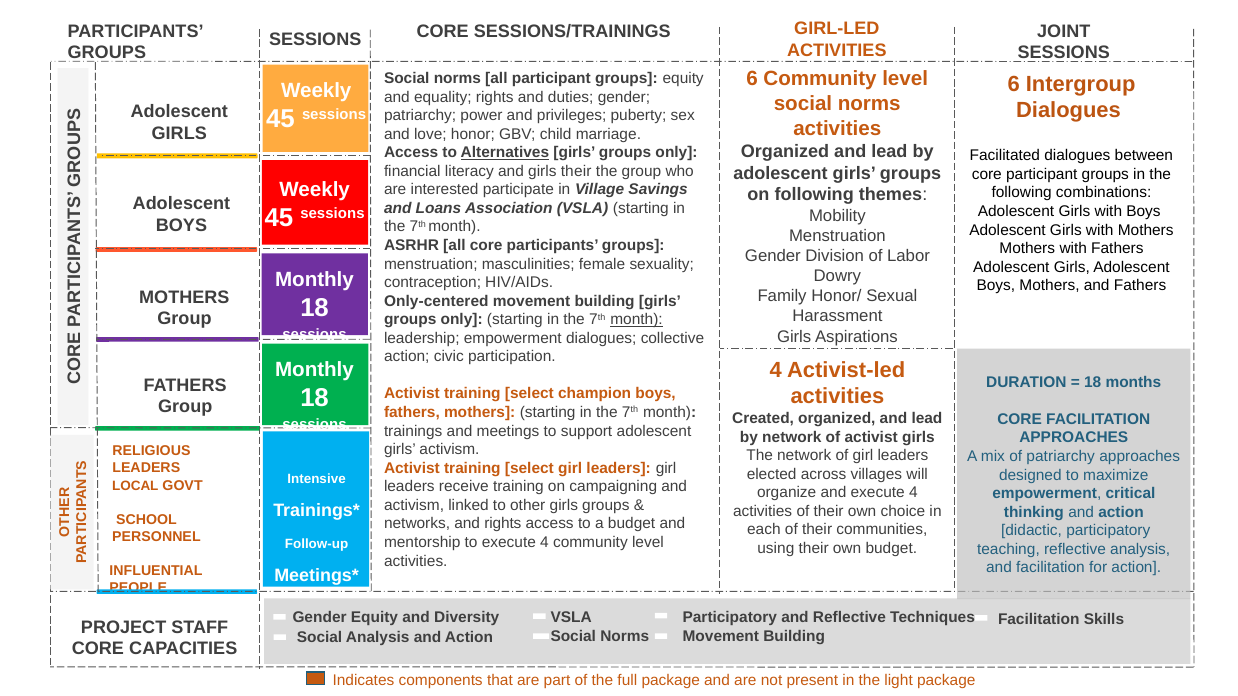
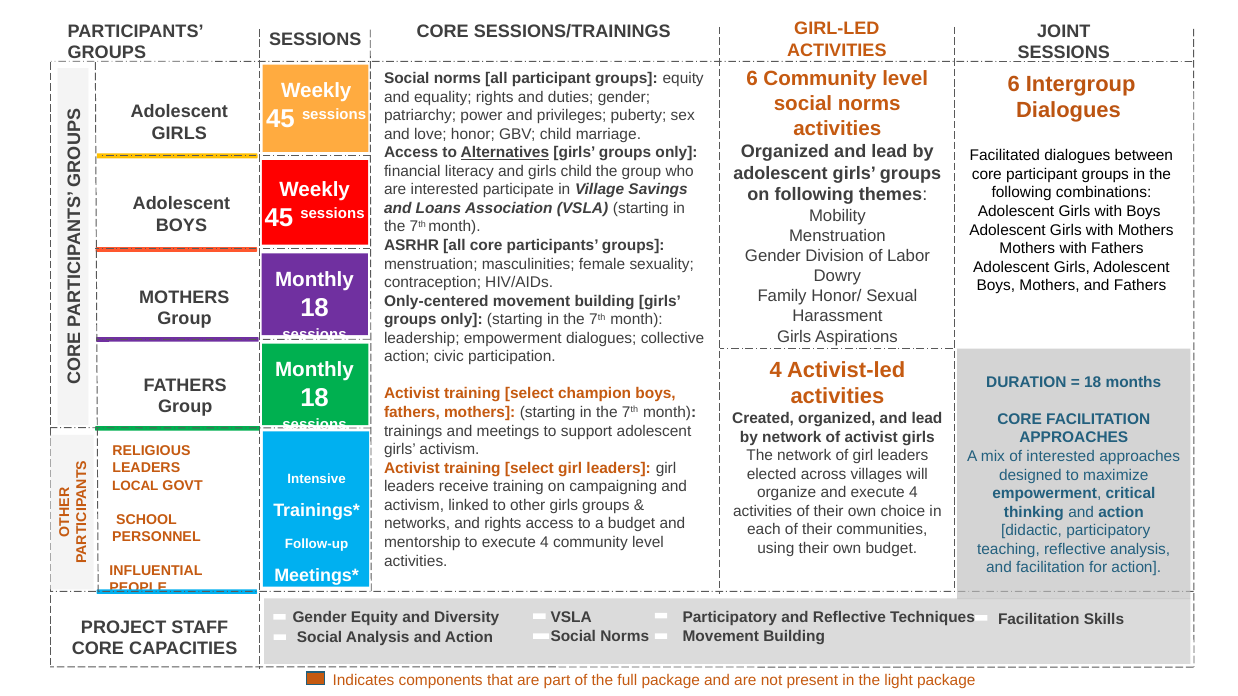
girls their: their -> child (576, 171)
month underline: present -> none (637, 320)
of patriarchy: patriarchy -> interested (1061, 457)
